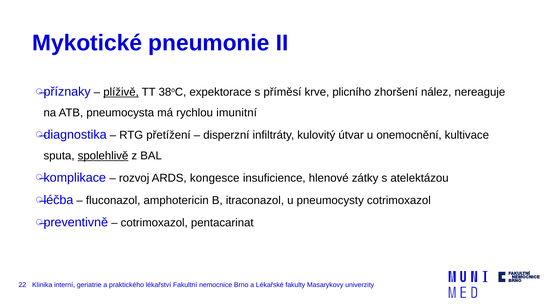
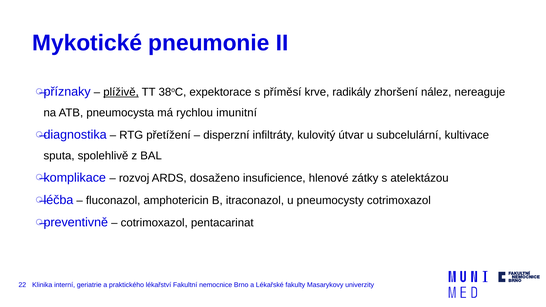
plicního: plicního -> radikály (352, 92)
onemocnění: onemocnění -> subcelulární (409, 135)
spolehlivě underline: present -> none (103, 156)
kongesce: kongesce -> dosaženo (215, 178)
